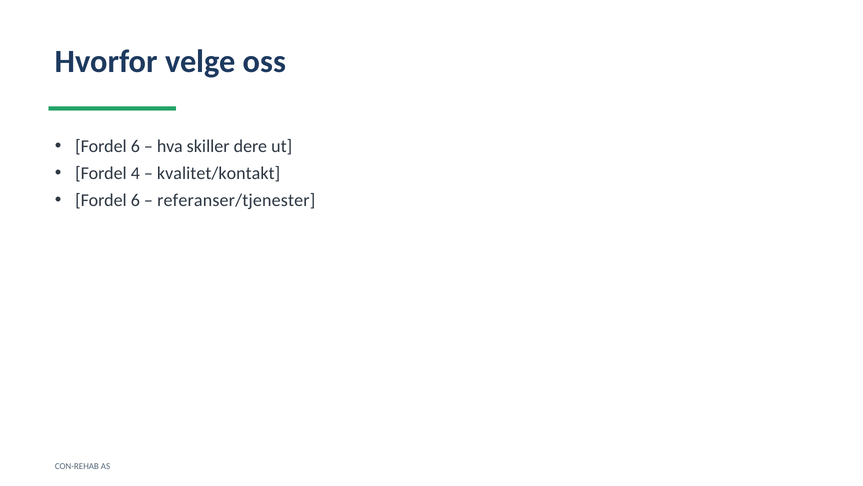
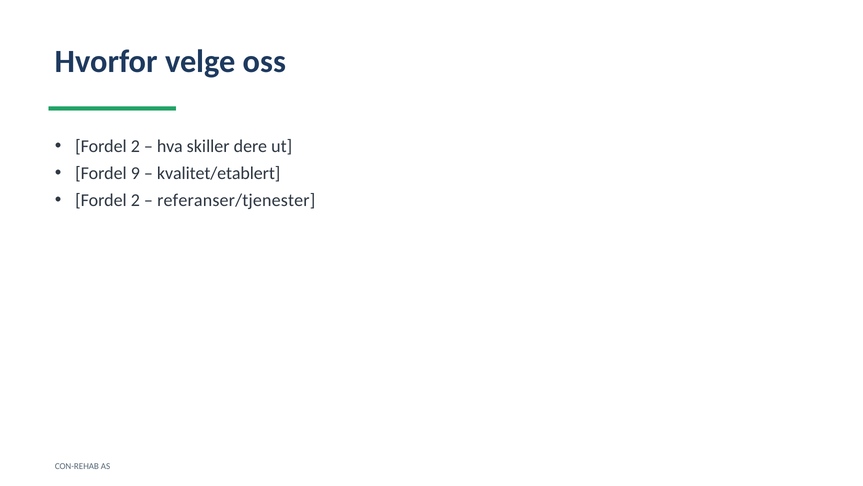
6: 6 -> 2 (135, 146)
4: 4 -> 9 (135, 173)
kvalitet/kontakt: kvalitet/kontakt -> kvalitet/etablert (219, 173)
6: 6 -> 2 (135, 200)
